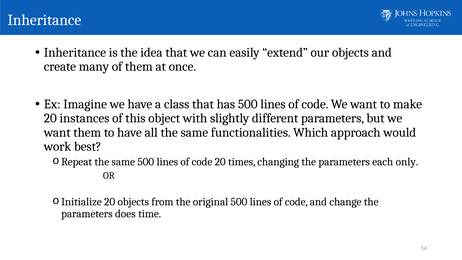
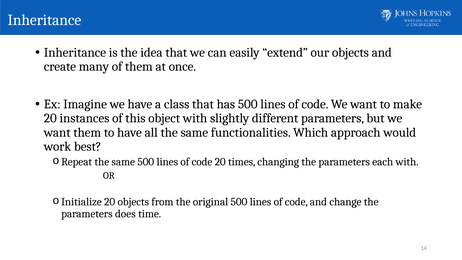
each only: only -> with (407, 162)
